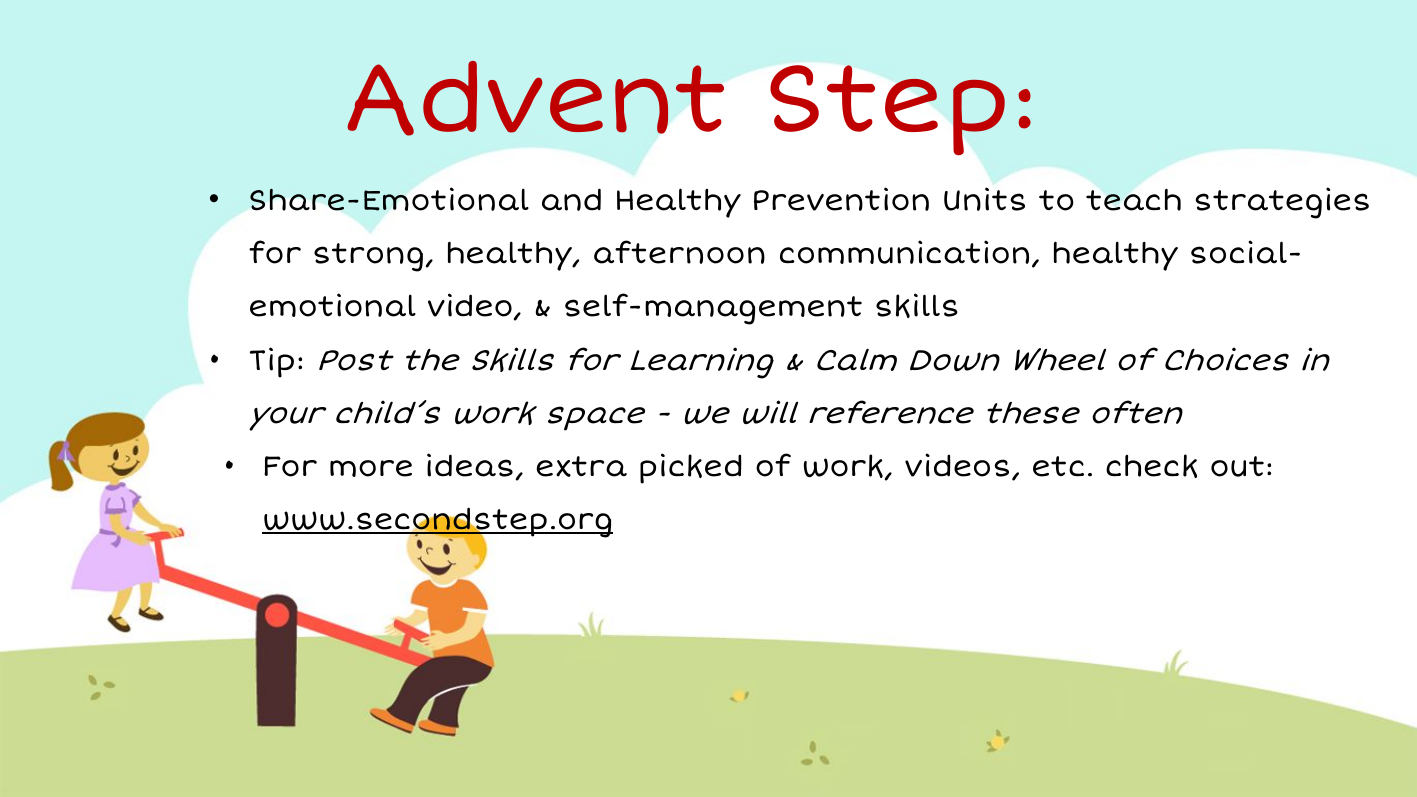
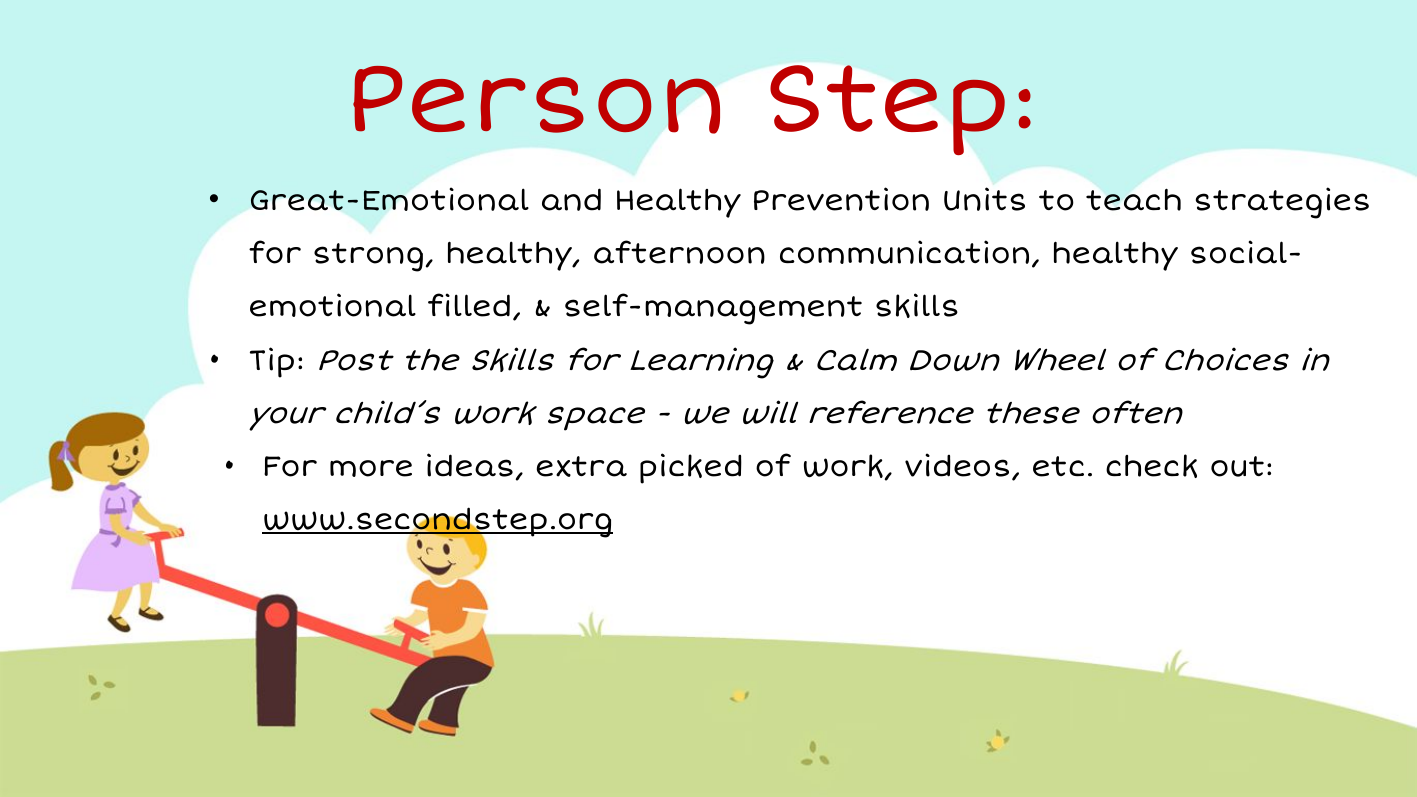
Advent: Advent -> Person (536, 100)
Share-Emotional: Share-Emotional -> Great-Emotional (389, 201)
video: video -> filled (474, 307)
